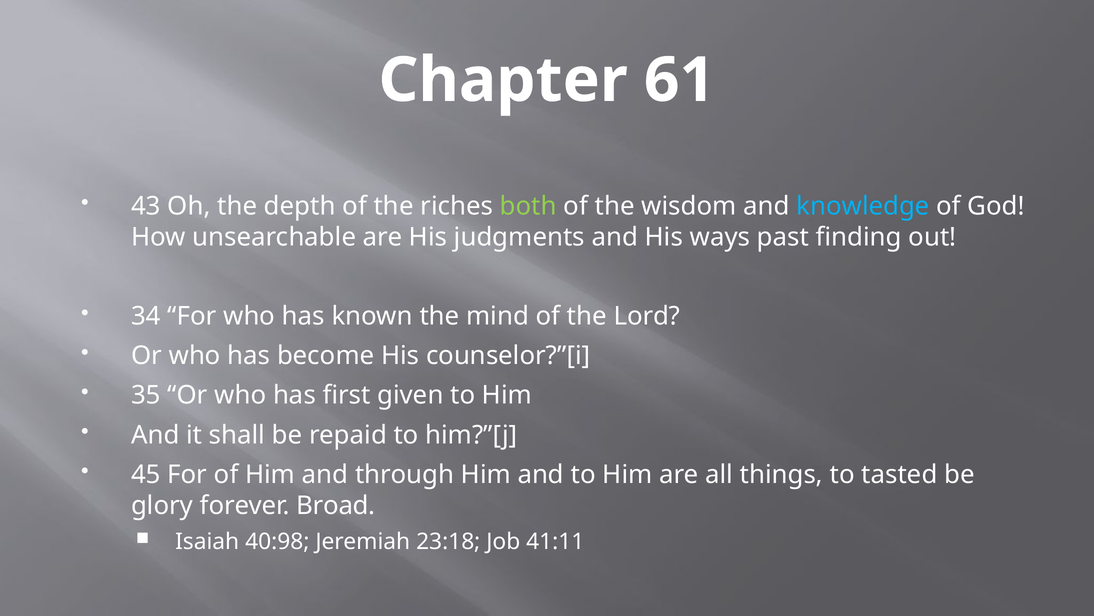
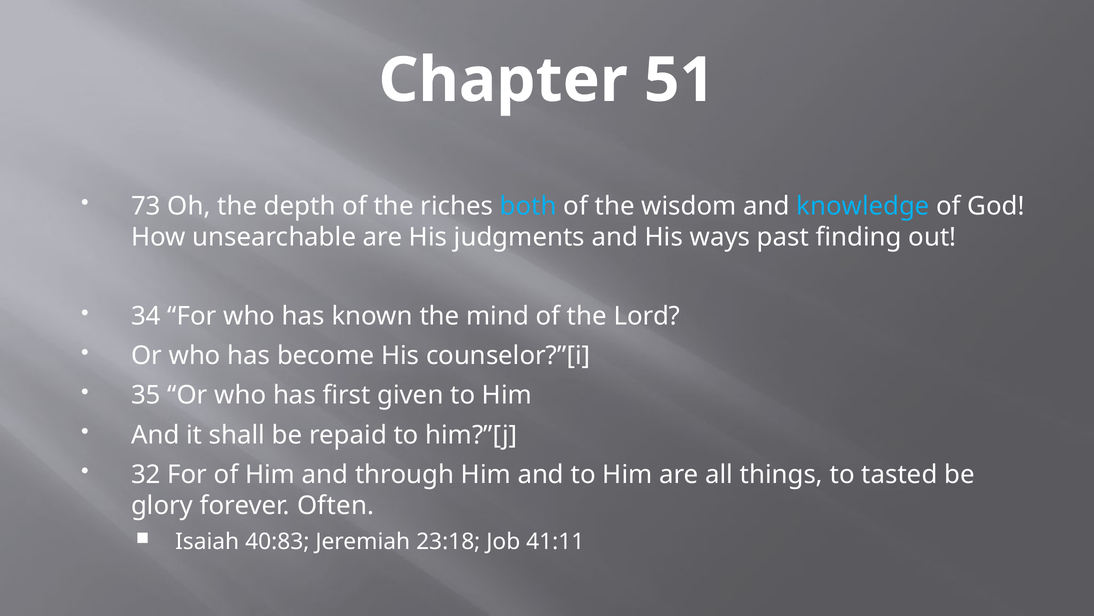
61: 61 -> 51 (679, 80)
43: 43 -> 73 (146, 206)
both colour: light green -> light blue (528, 206)
45: 45 -> 32 (146, 474)
Broad: Broad -> Often (336, 505)
40:98: 40:98 -> 40:83 (277, 541)
